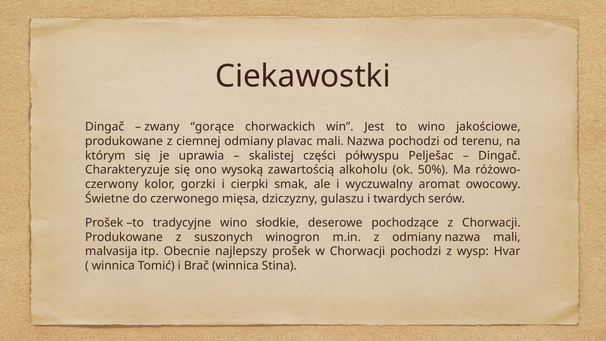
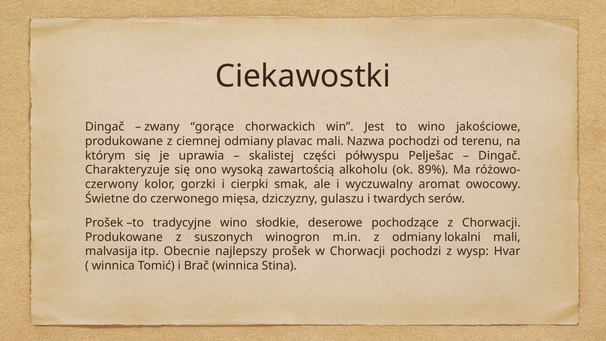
50%: 50% -> 89% (433, 170)
odmiany nazwa: nazwa -> lokalni (462, 237)
